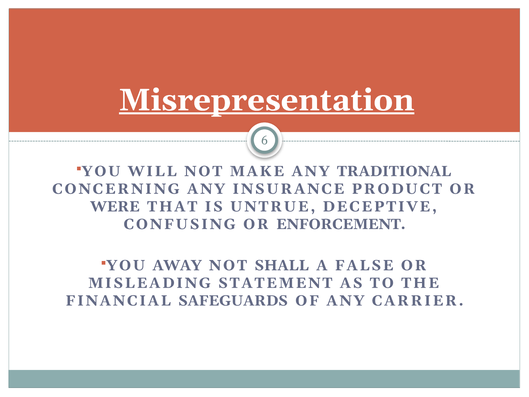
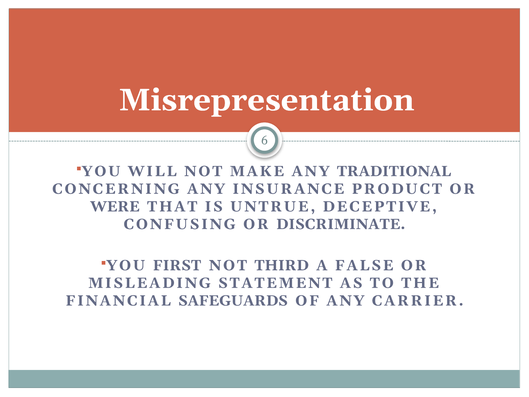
Misrepresentation underline: present -> none (267, 100)
ENFORCEMENT: ENFORCEMENT -> DISCRIMINATE (341, 224)
AWAY: AWAY -> FIRST (177, 265)
SHALL: SHALL -> THIRD (282, 265)
